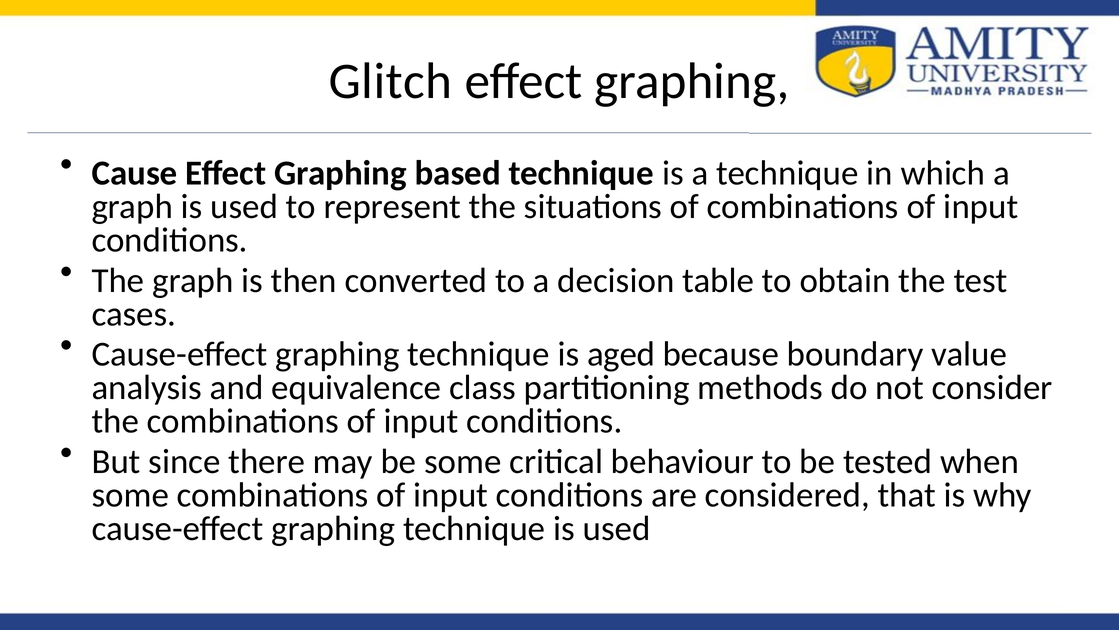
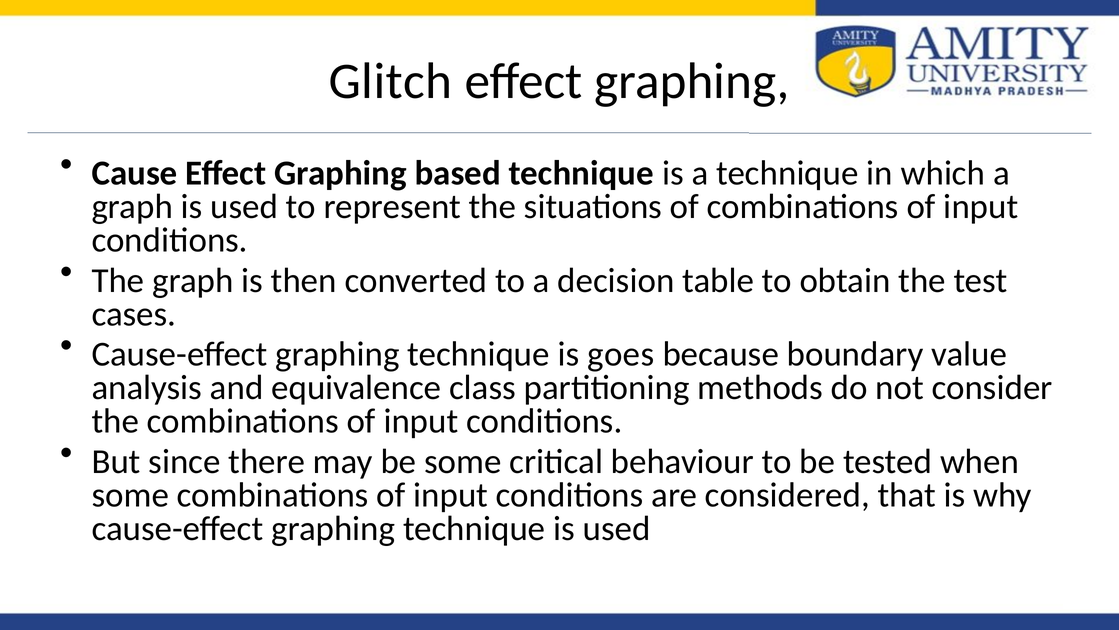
aged: aged -> goes (621, 354)
